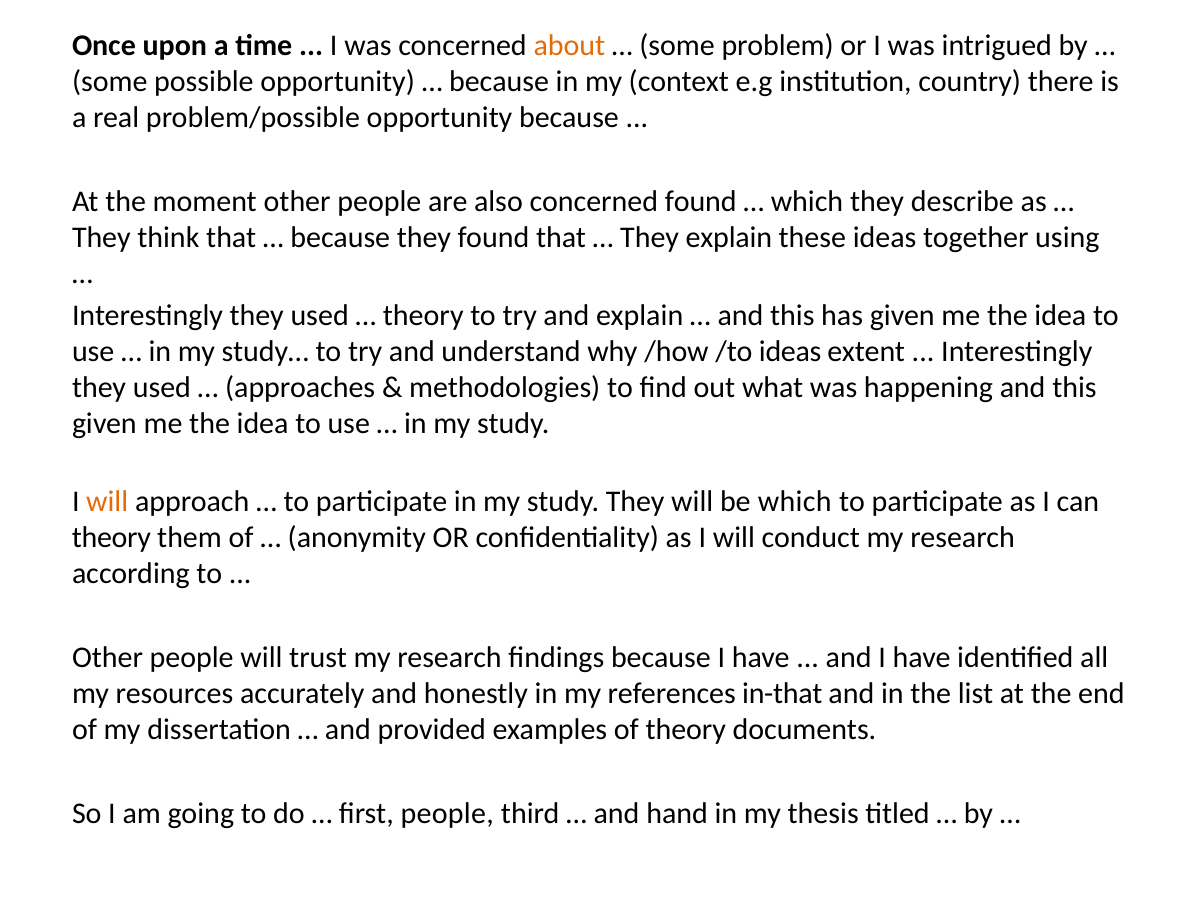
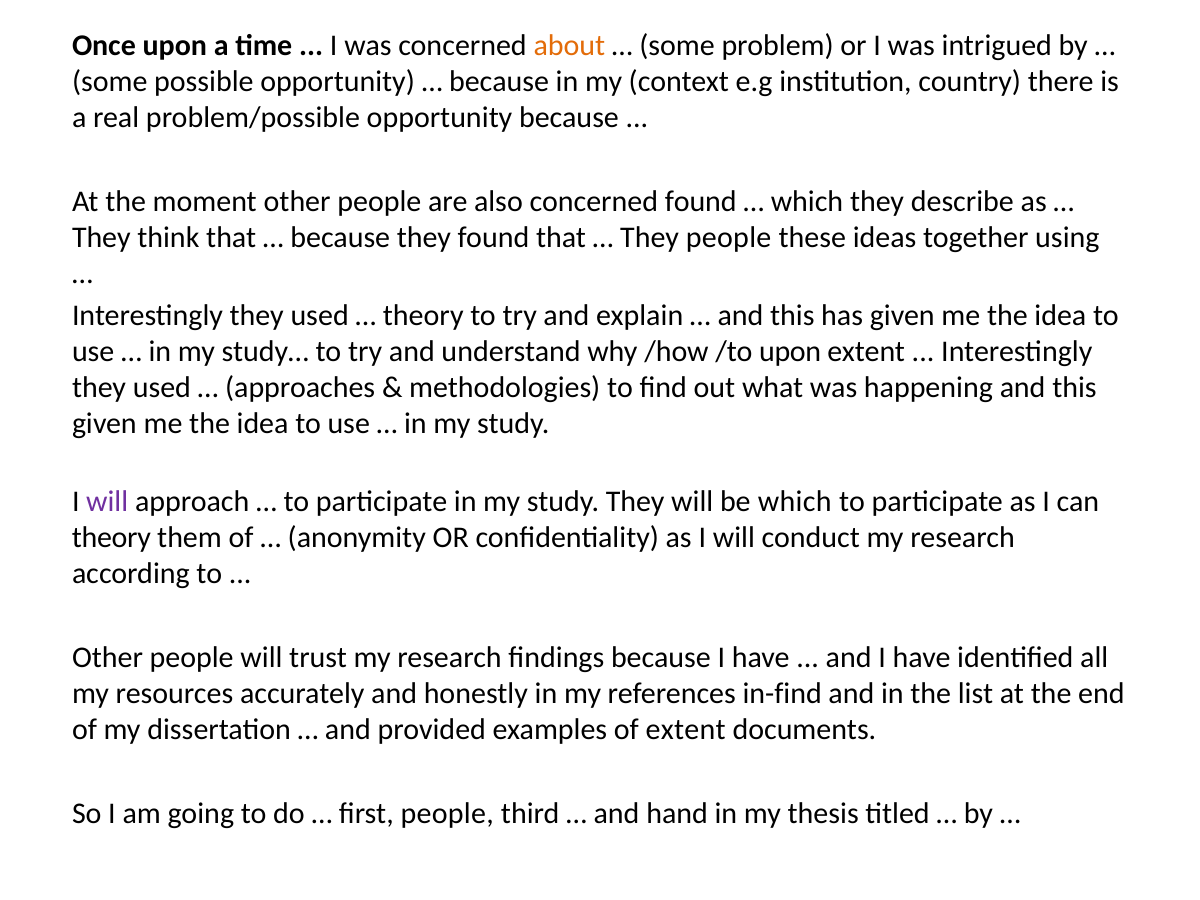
They explain: explain -> people (729, 238)
/to ideas: ideas -> upon (790, 352)
will colour: orange -> purple (107, 502)
in-that: in-that -> in-find (782, 694)
of theory: theory -> extent (686, 730)
